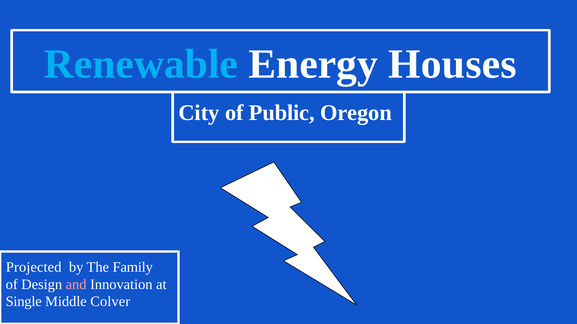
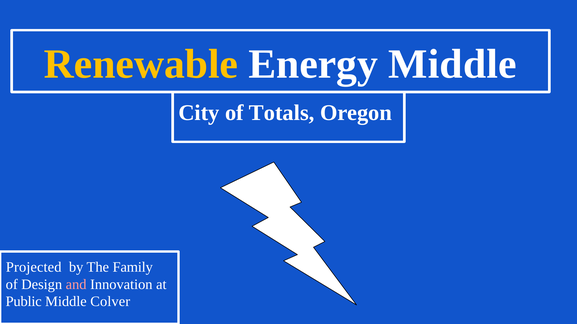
Renewable colour: light blue -> yellow (141, 64)
Energy Houses: Houses -> Middle (452, 64)
Public: Public -> Totals (282, 113)
Single: Single -> Public (24, 302)
